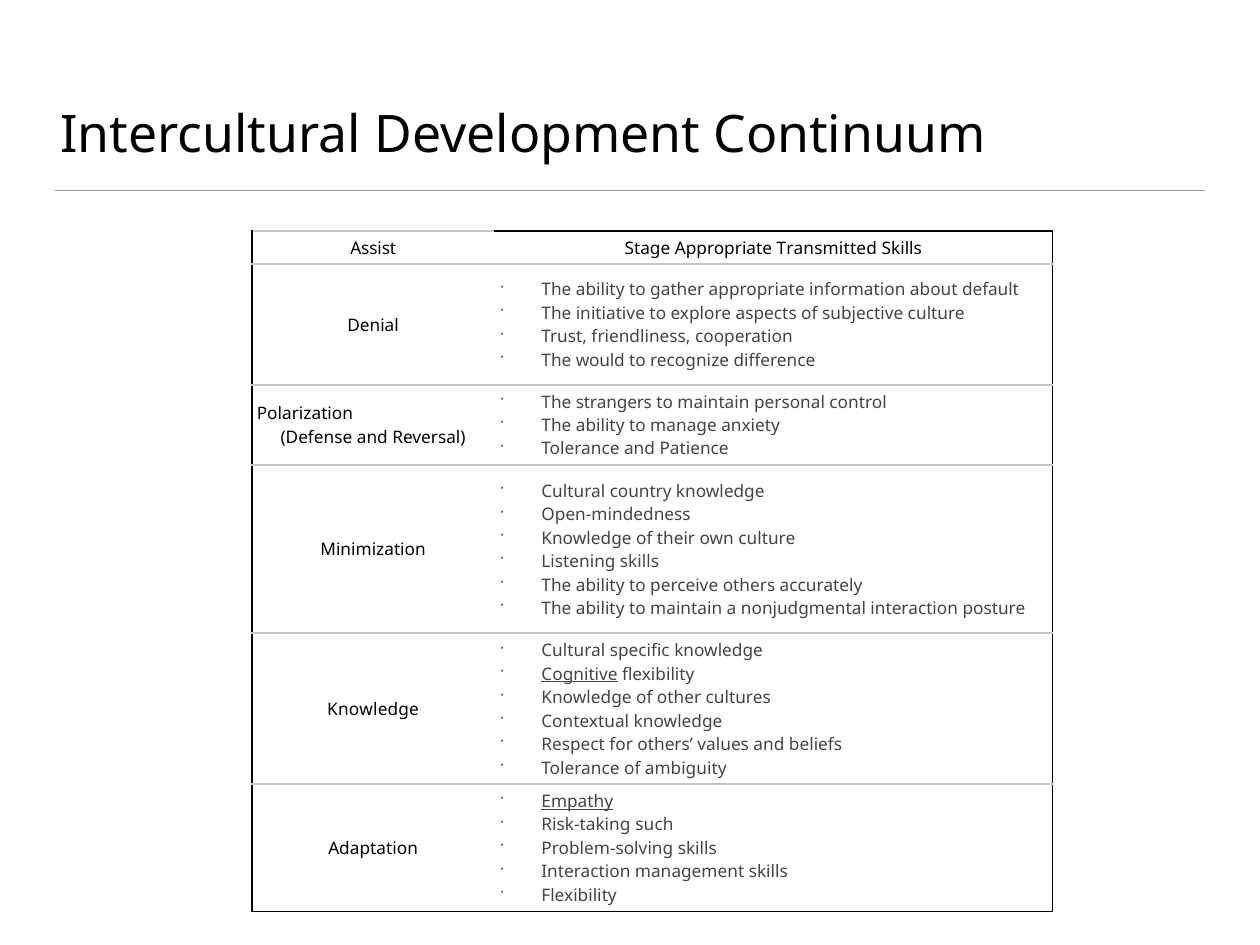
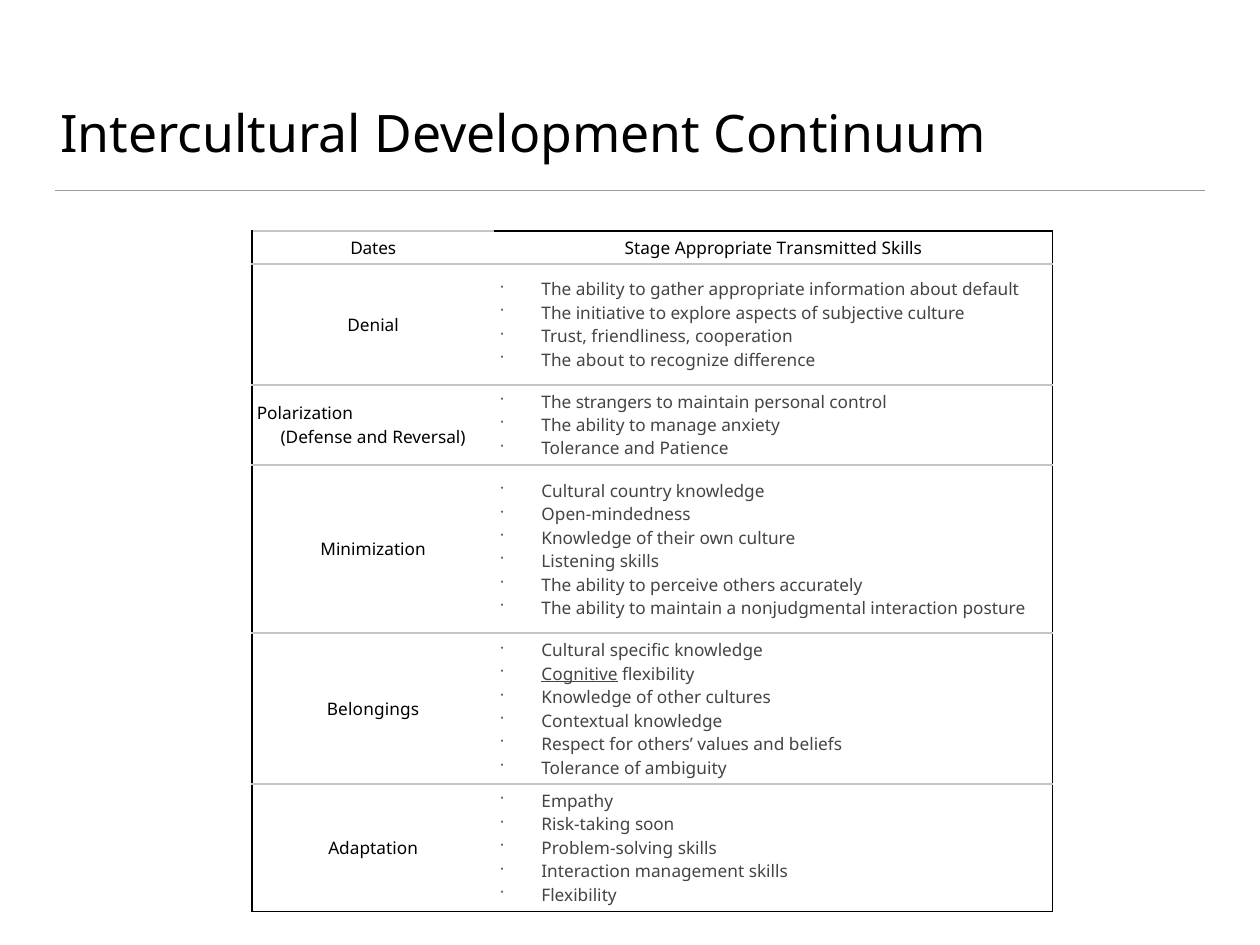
Assist: Assist -> Dates (373, 249)
The would: would -> about (600, 361)
Knowledge: Knowledge -> Belongings (373, 710)
Empathy underline: present -> none (577, 802)
such: such -> soon (655, 825)
